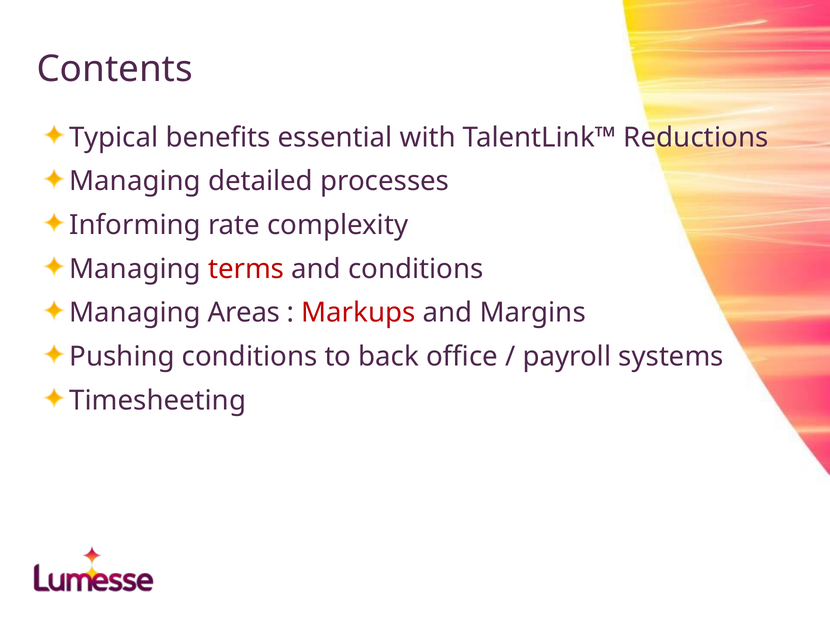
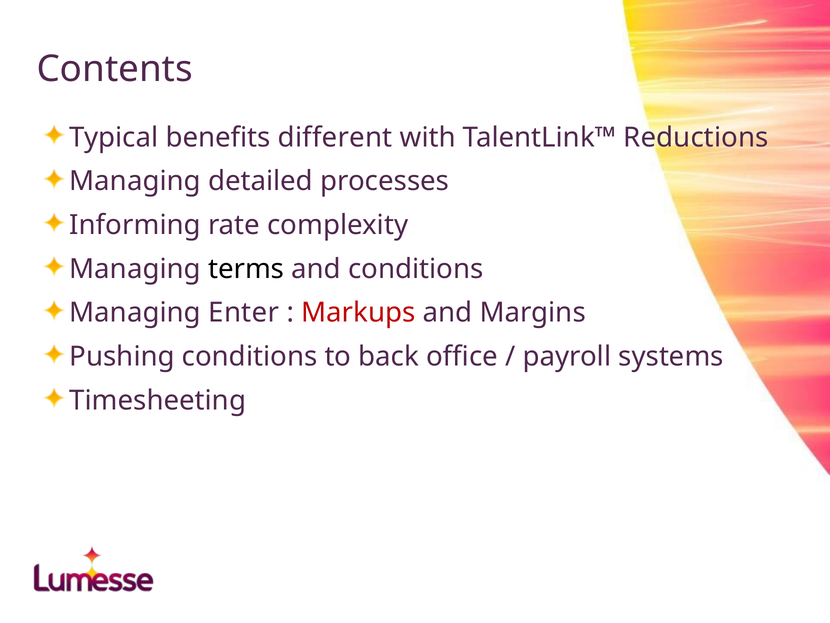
essential: essential -> different (335, 137)
terms colour: red -> black (246, 269)
Areas: Areas -> Enter (244, 313)
